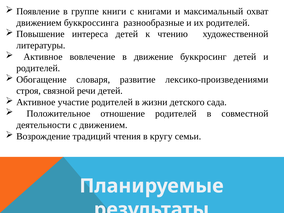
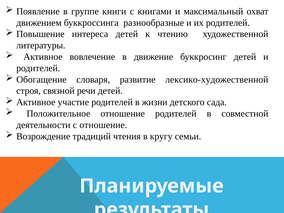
лексико-произведениями: лексико-произведениями -> лексико-художественной (217, 80)
с движением: движением -> отношение (103, 125)
